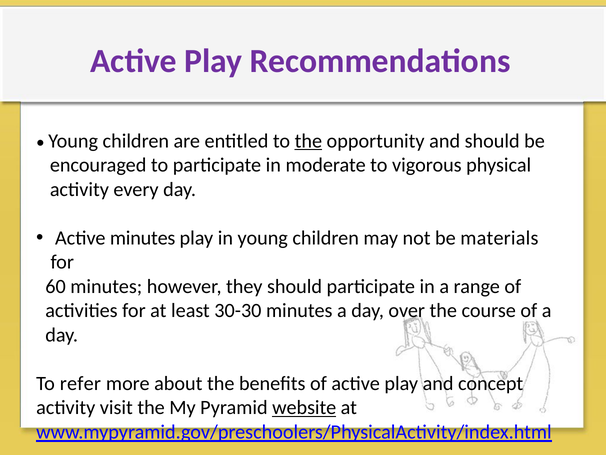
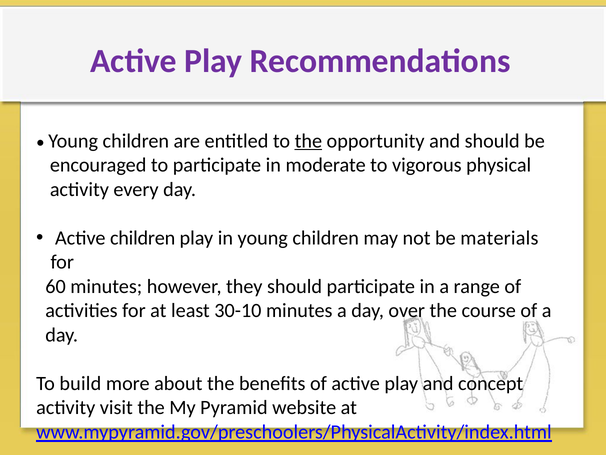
Active minutes: minutes -> children (143, 238)
30-30: 30-30 -> 30-10 (238, 310)
refer: refer -> build (80, 383)
website underline: present -> none (304, 407)
